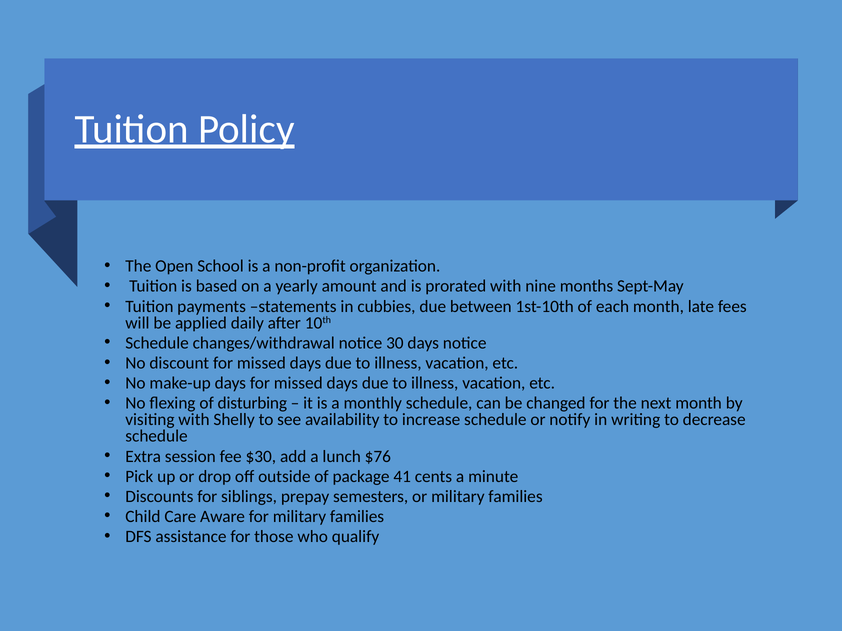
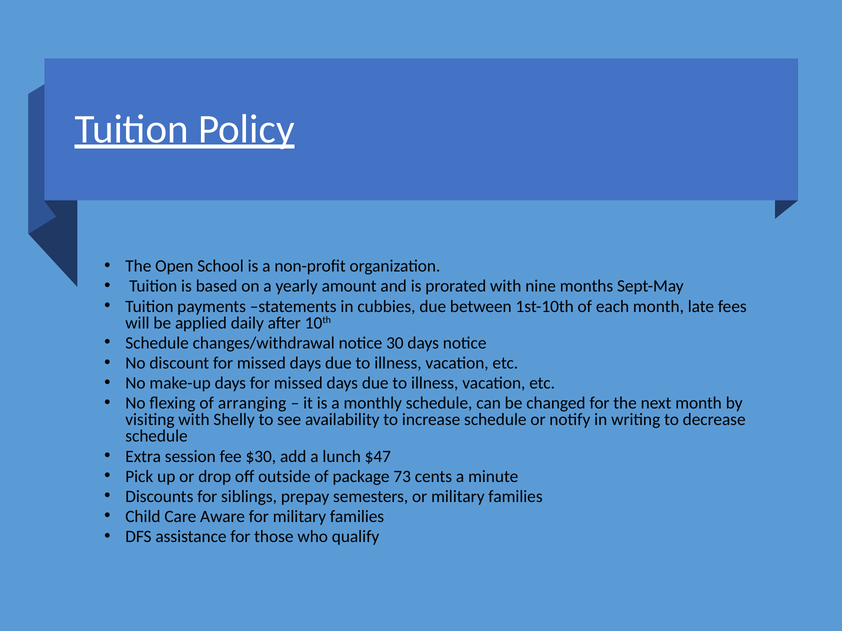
disturbing: disturbing -> arranging (252, 403)
$76: $76 -> $47 (378, 457)
41: 41 -> 73 (402, 477)
